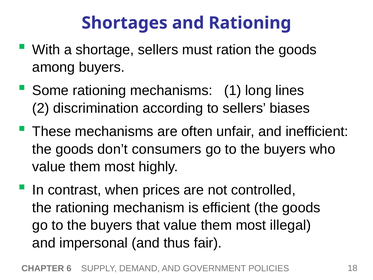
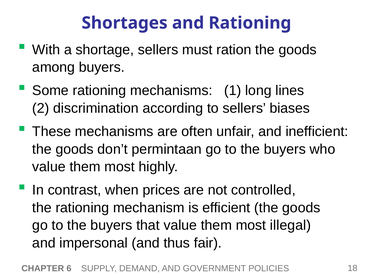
consumers: consumers -> permintaan (167, 149)
